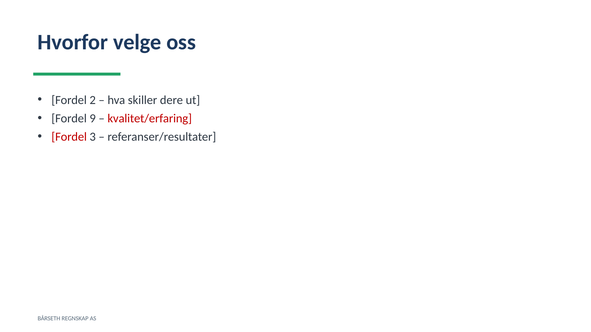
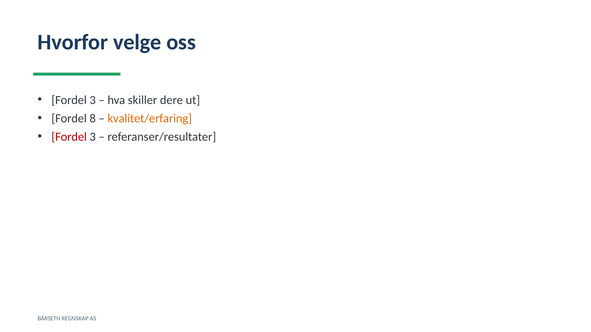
2: 2 -> 3 (93, 100)
9: 9 -> 8 (93, 119)
kvalitet/erfaring colour: red -> orange (150, 119)
